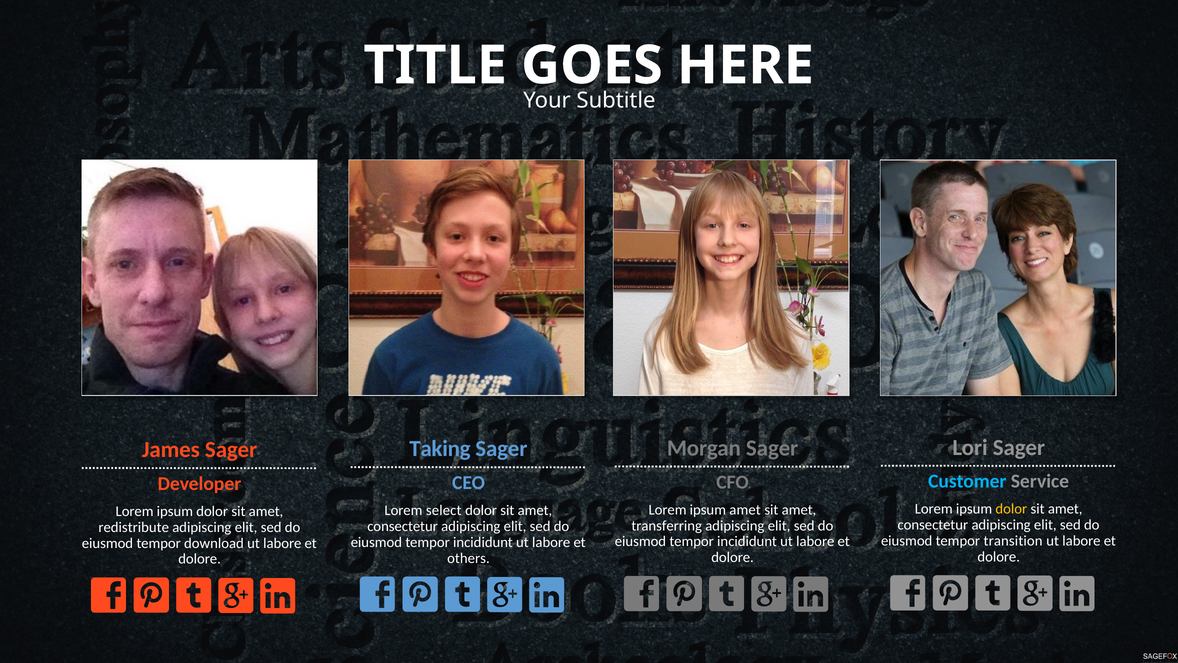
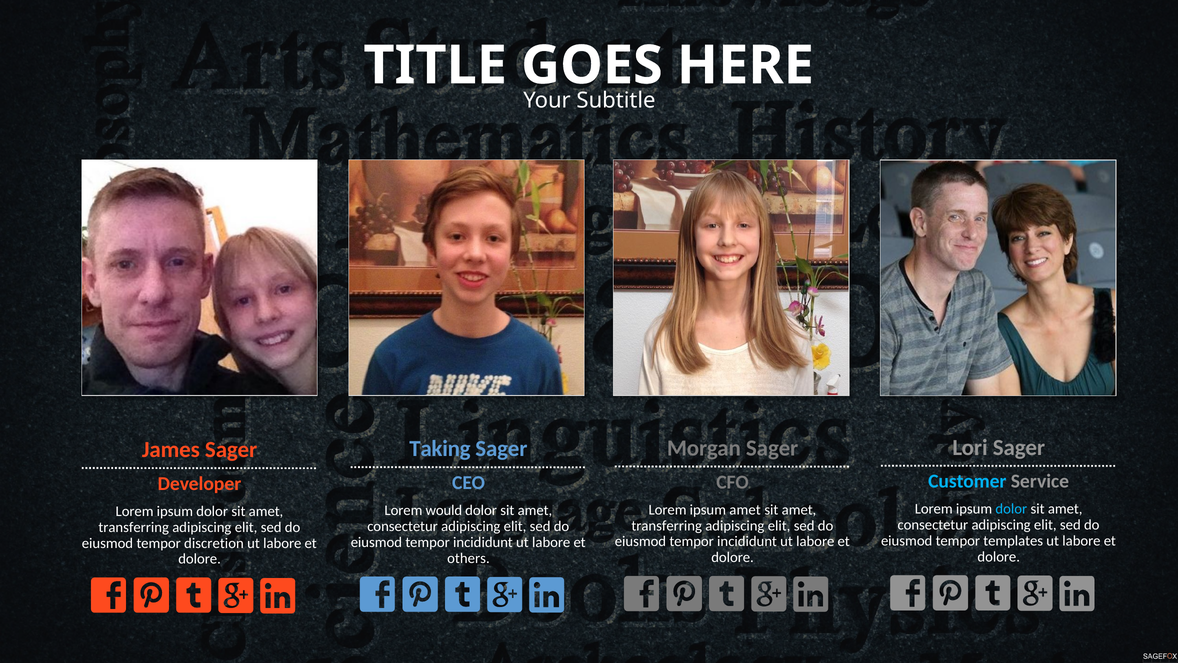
dolor colour: yellow -> light blue (1011, 509)
select: select -> would (444, 510)
redistribute: redistribute -> transferring (134, 527)
transition: transition -> templates (1013, 541)
download: download -> discretion (214, 543)
